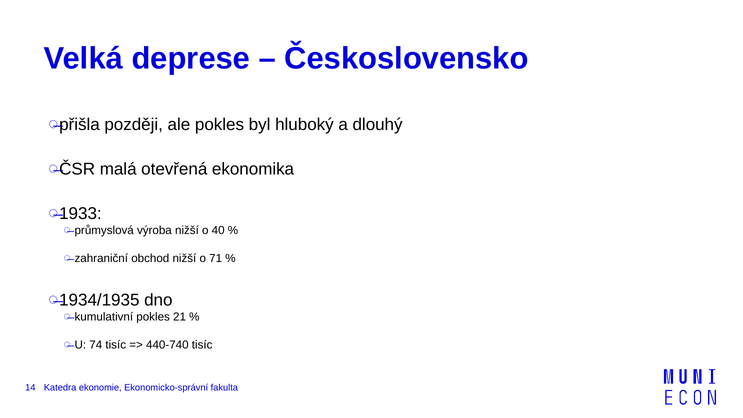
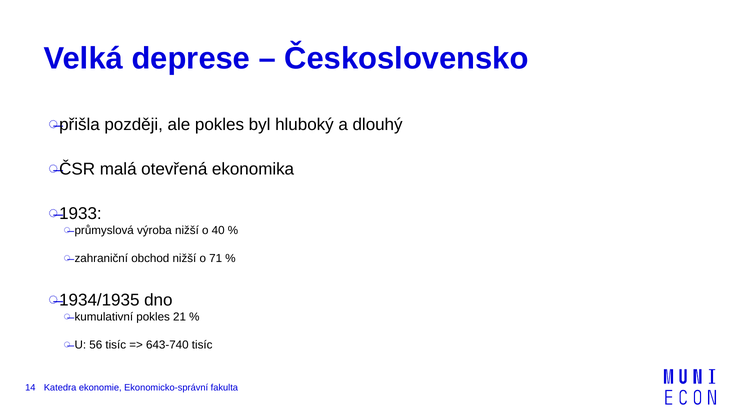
74: 74 -> 56 (96, 345)
440-740: 440-740 -> 643-740 (167, 345)
